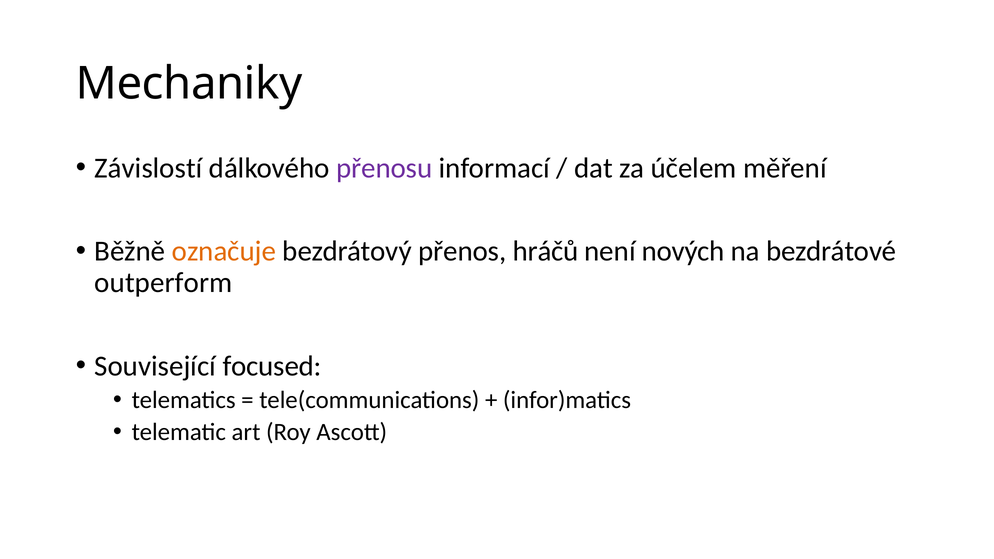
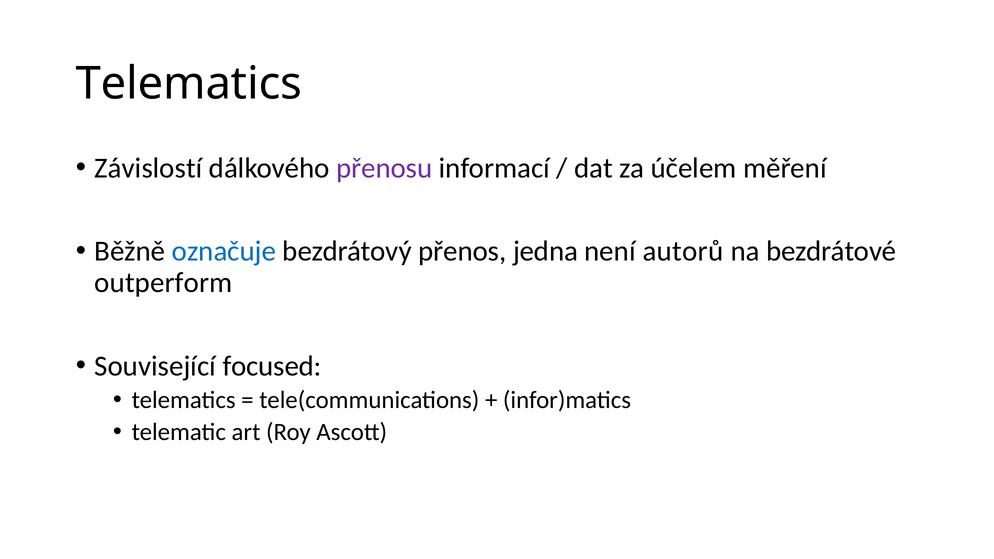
Mechaniky: Mechaniky -> Telematics (189, 83)
označuje colour: orange -> blue (224, 251)
hráčů: hráčů -> jedna (545, 251)
nových: nových -> autorů (683, 251)
